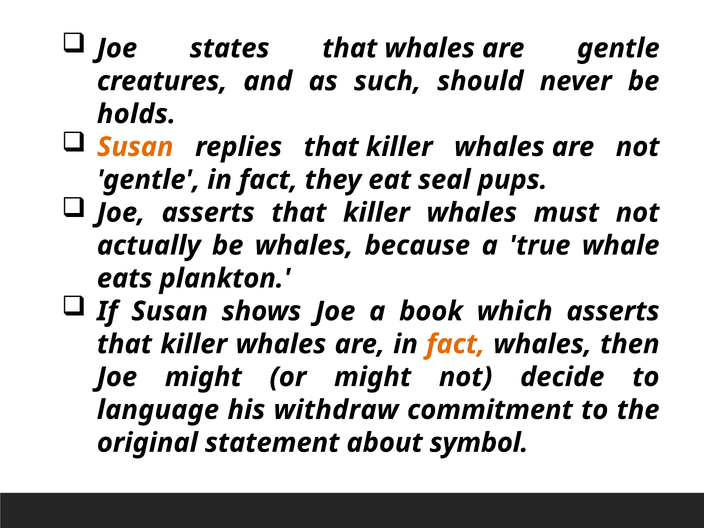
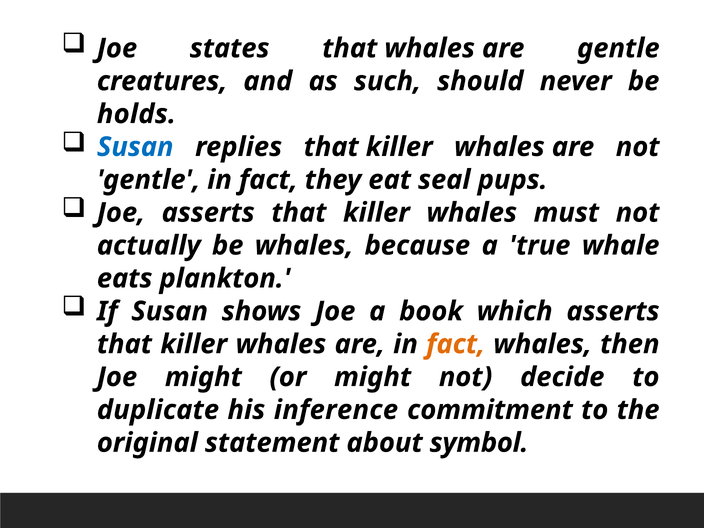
Susan colour: orange -> blue (135, 147)
language: language -> duplicate (158, 410)
withdraw: withdraw -> inference (336, 410)
